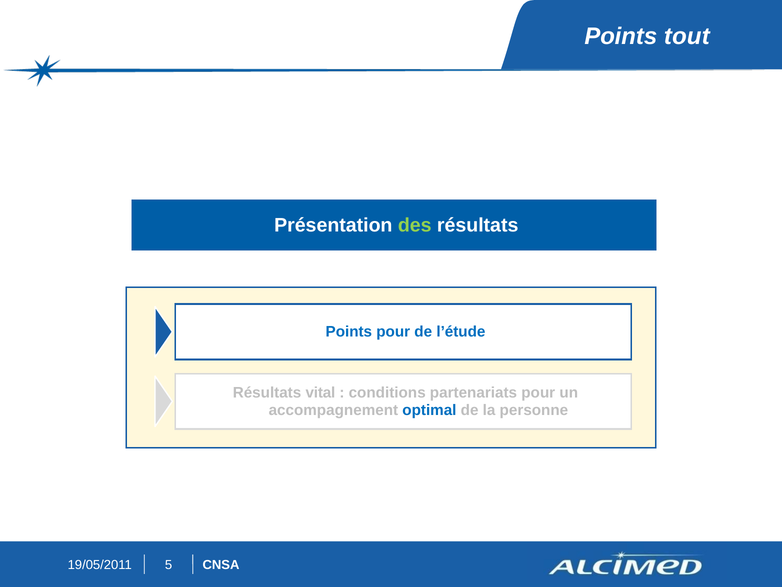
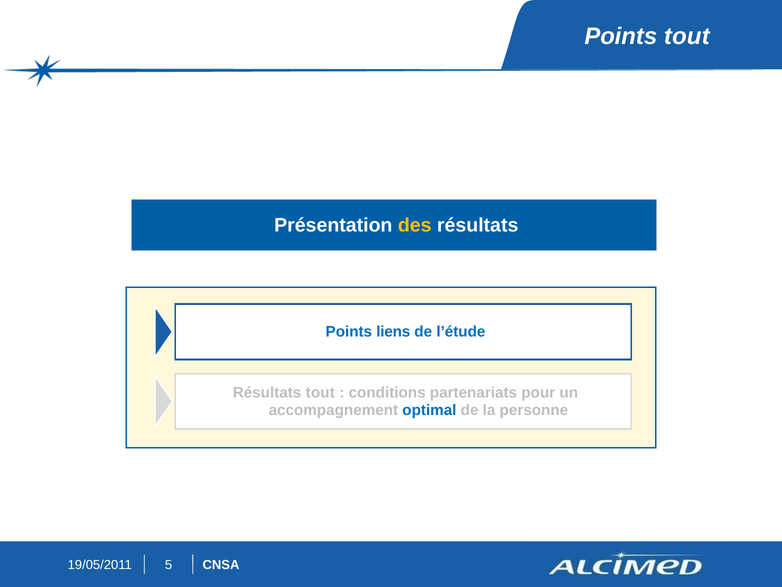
des colour: light green -> yellow (415, 225)
Points pour: pour -> liens (393, 332)
Résultats vital: vital -> tout (320, 393)
